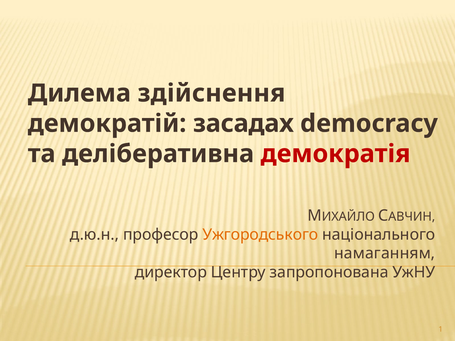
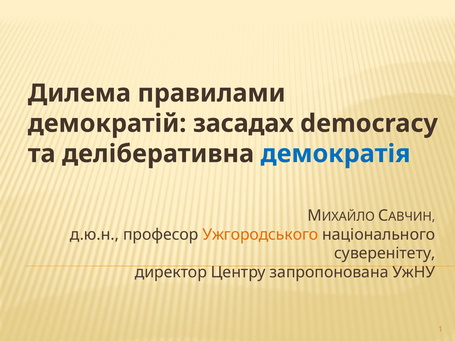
здійснення: здійснення -> правилами (212, 93)
демократія colour: red -> blue (336, 154)
намаганням: намаганням -> суверенітету (385, 254)
